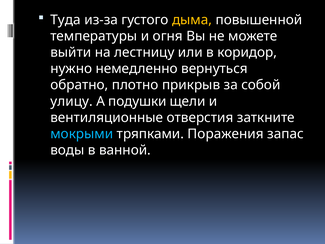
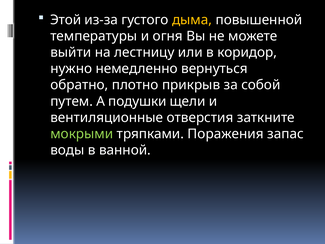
Туда: Туда -> Этой (66, 20)
улицу: улицу -> путем (72, 101)
мокрыми colour: light blue -> light green (82, 134)
